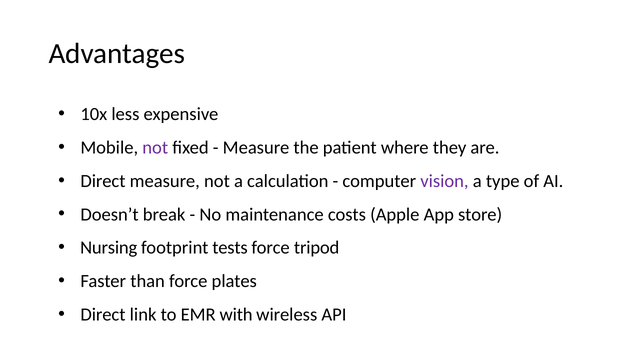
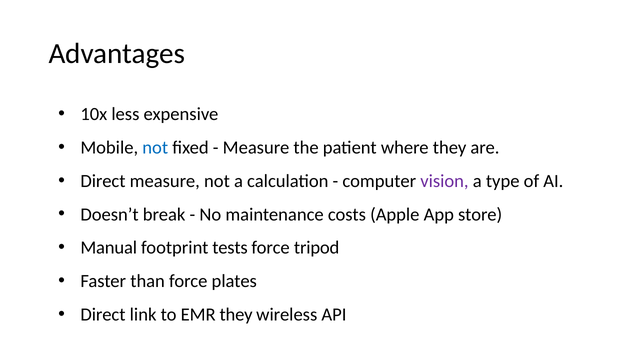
not colour: purple -> blue (155, 148)
Nursing: Nursing -> Manual (109, 248)
EMR with: with -> they (236, 315)
